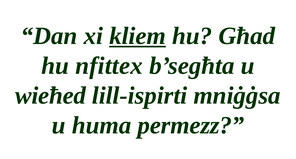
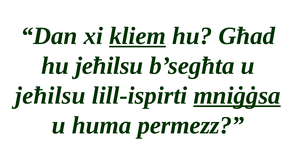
hu nfittex: nfittex -> jeħilsu (109, 66)
wieħed: wieħed -> jeħilsu (50, 96)
mniġġsa underline: none -> present (237, 96)
